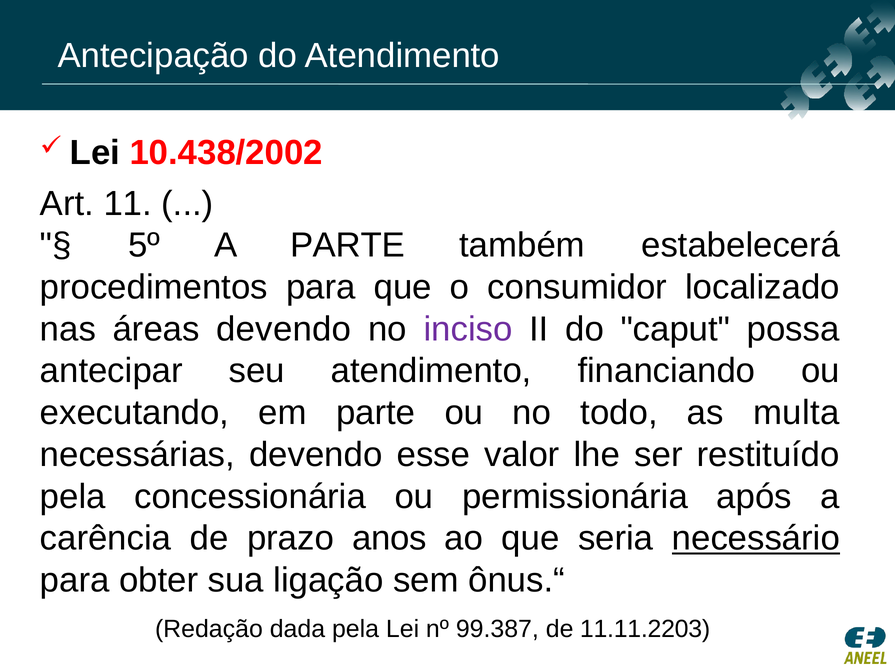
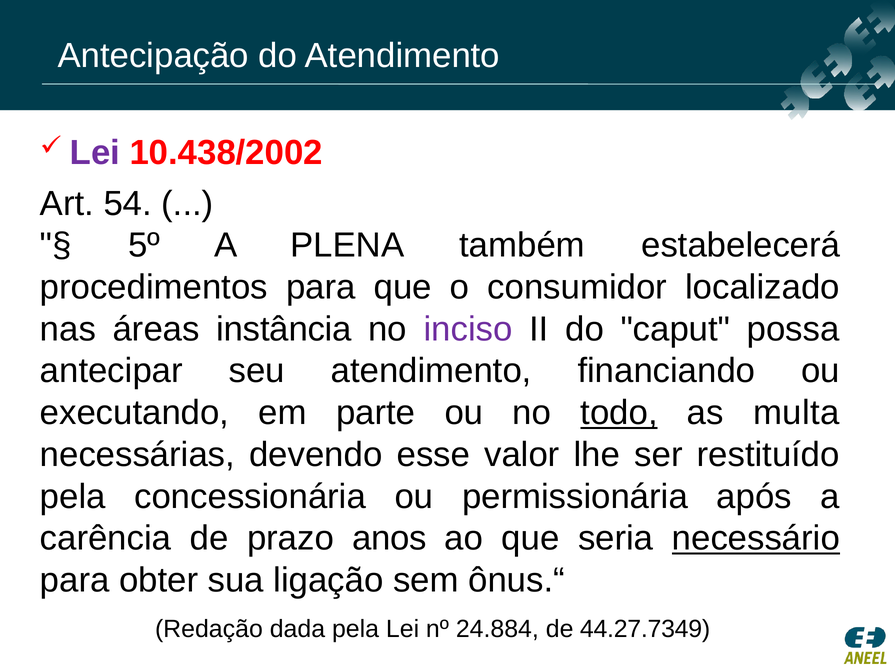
Lei colour: black -> purple (95, 153)
11: 11 -> 54 (128, 203)
A PARTE: PARTE -> PLENA (347, 245)
áreas devendo: devendo -> instância (284, 329)
todo underline: none -> present (619, 412)
99.387: 99.387 -> 24.884 (497, 628)
11.11.2203: 11.11.2203 -> 44.27.7349 (645, 628)
